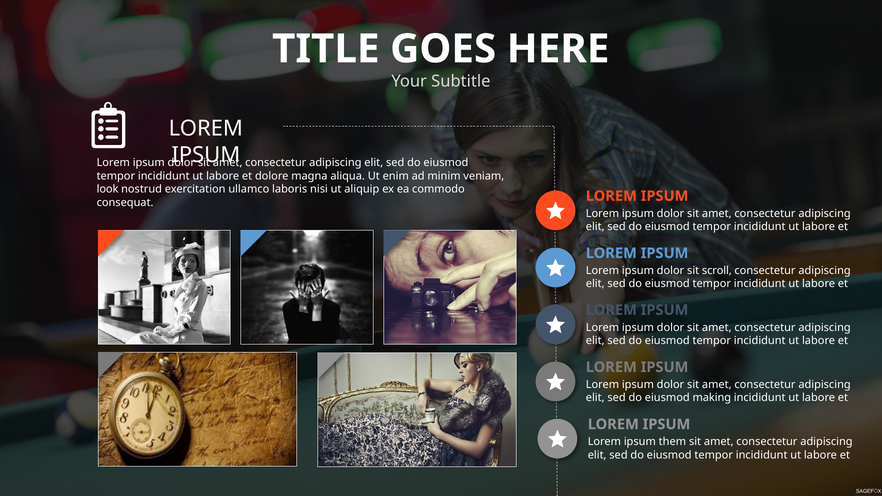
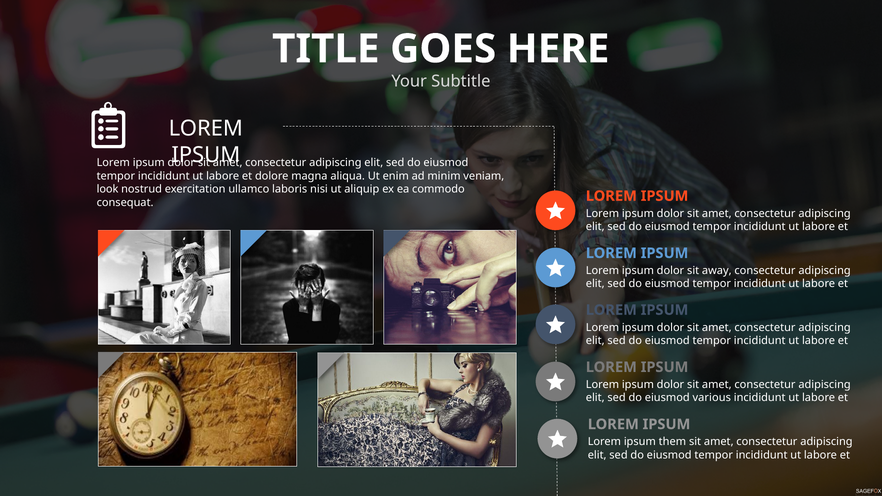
scroll: scroll -> away (717, 271)
making: making -> various (712, 398)
